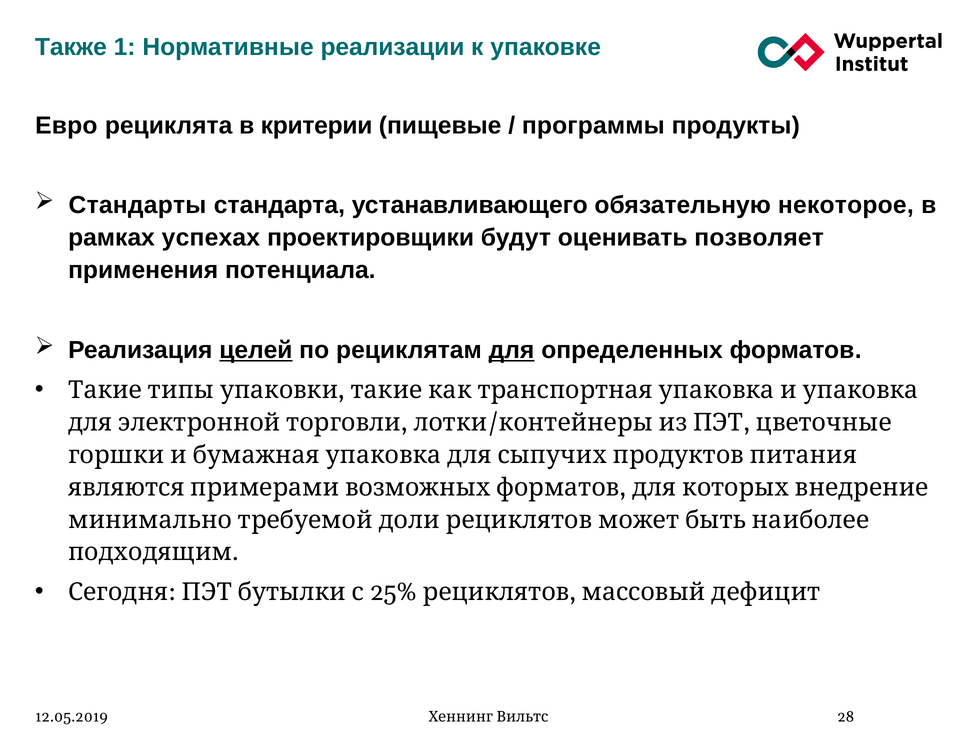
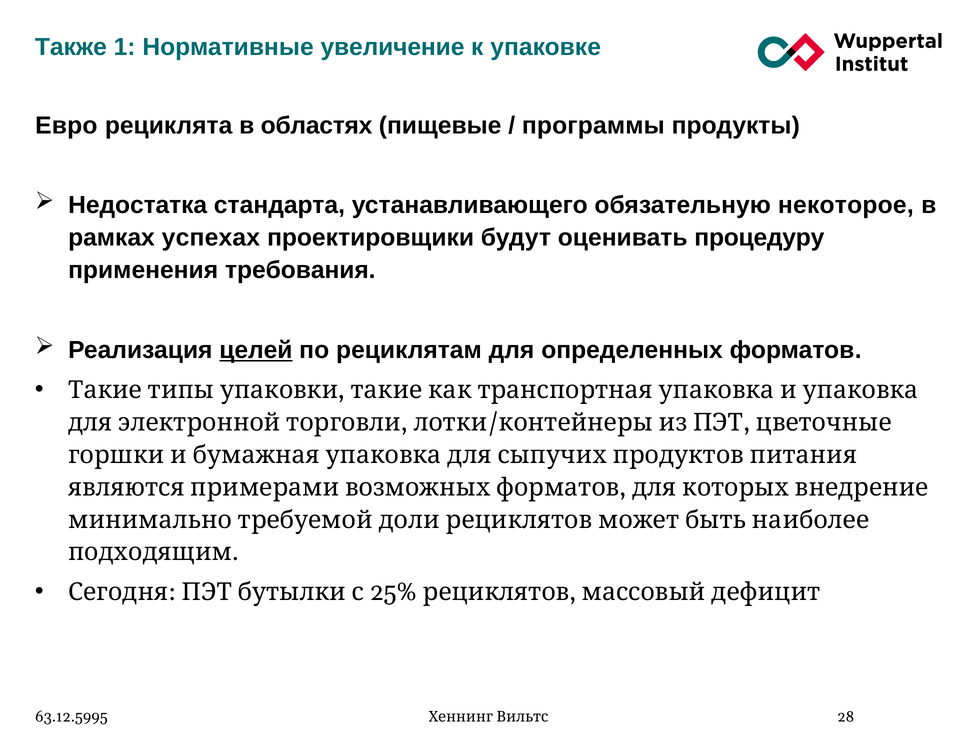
реализации: реализации -> увеличение (392, 47)
критерии: критерии -> областях (317, 125)
Стандарты: Стандарты -> Недостатка (138, 205)
позволяет: позволяет -> процедуру (759, 238)
потенциала: потенциала -> требования (300, 270)
для underline: present -> none (512, 350)
12.05.2019: 12.05.2019 -> 63.12.5995 (71, 717)
